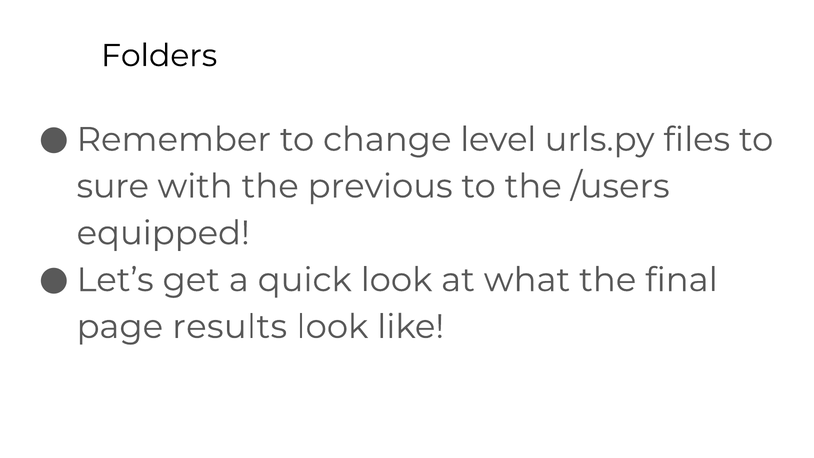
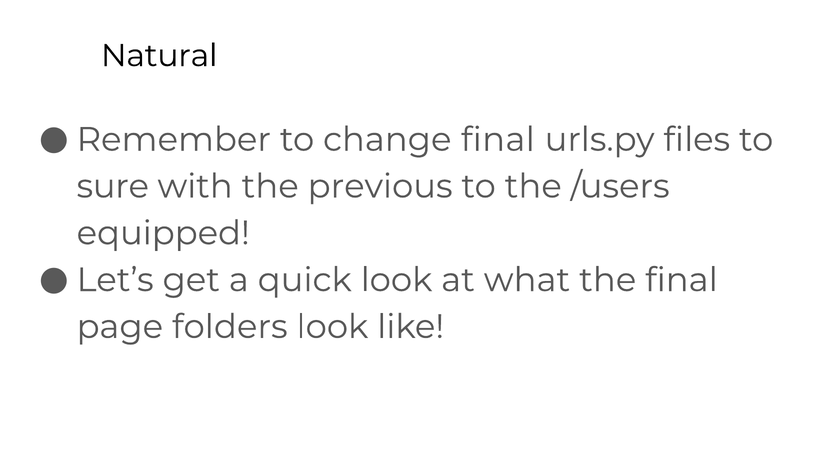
Folders: Folders -> Natural (159, 56)
change level: level -> final (498, 140)
results: results -> folders (230, 327)
